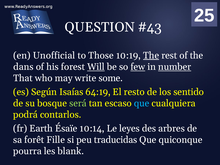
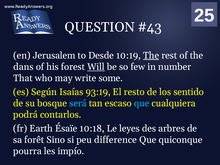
Unofficial: Unofficial -> Jerusalem (54, 55)
Those: Those -> Desde (101, 55)
few underline: present -> none (138, 67)
number underline: present -> none (175, 67)
64:19: 64:19 -> 93:19 (98, 92)
será colour: light green -> light blue (78, 103)
10:14: 10:14 -> 10:18 (92, 128)
Fille: Fille -> Sino (56, 140)
traducidas: traducidas -> difference (116, 140)
blank: blank -> impío (71, 151)
